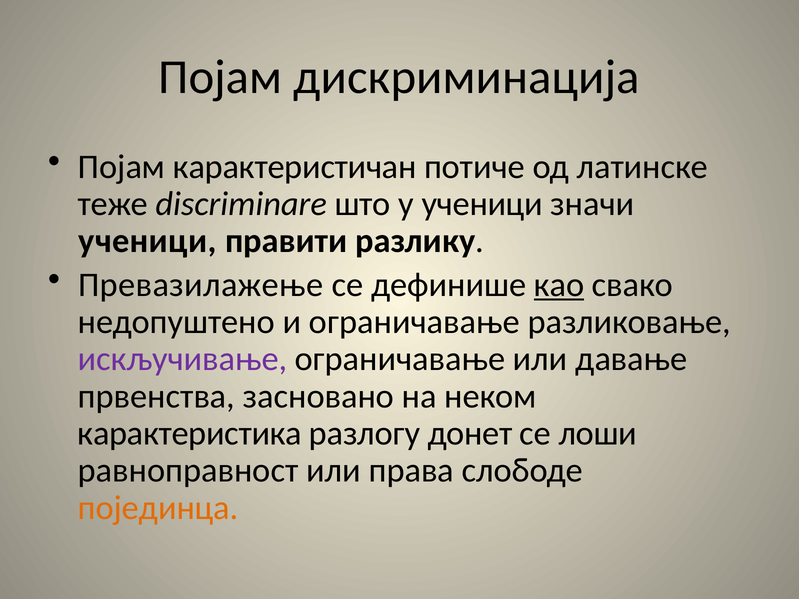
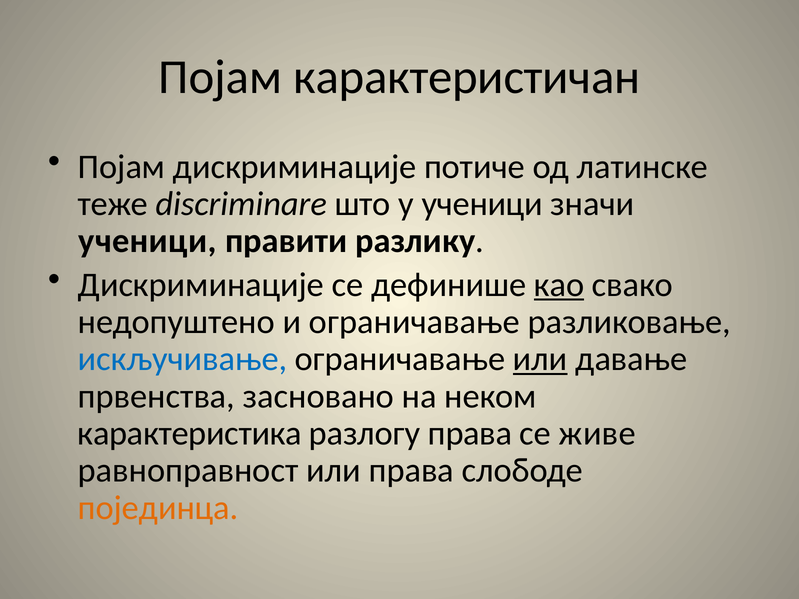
дискриминација: дискриминација -> карактеристичан (467, 77)
Појам карактеристичан: карактеристичан -> дискриминације (295, 167)
Превазилажење: Превазилажење -> Дискриминације (201, 285)
искључивање colour: purple -> blue (183, 359)
или underline: none -> present (540, 359)
разлогу донет: донет -> права (470, 434)
лоши: лоши -> живе (597, 434)
